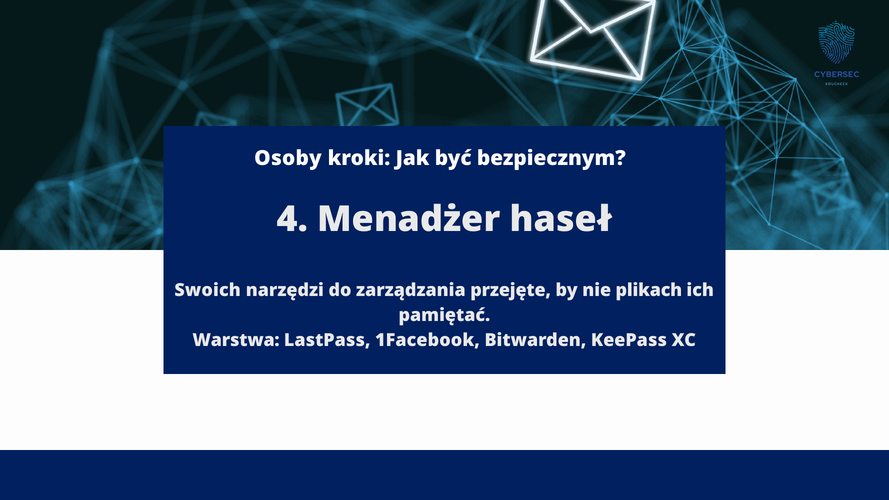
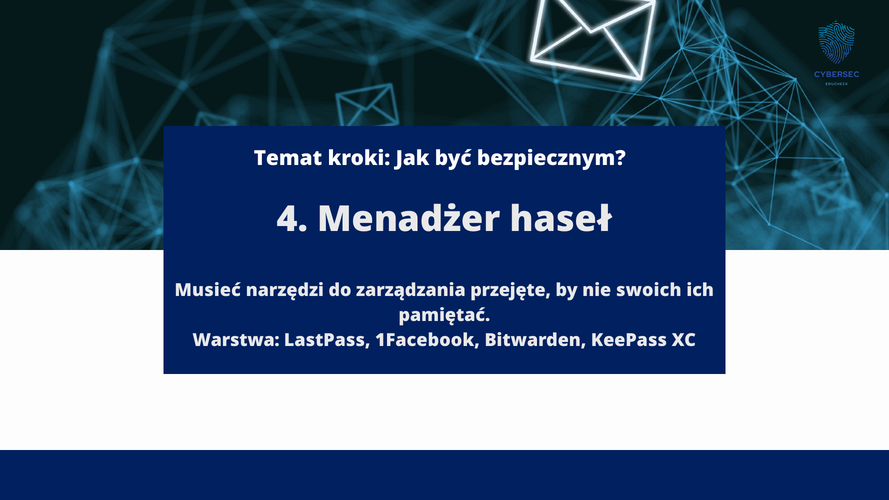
Osoby: Osoby -> Temat (288, 158)
Swoich: Swoich -> Musieć (208, 290)
plikach: plikach -> swoich (649, 290)
